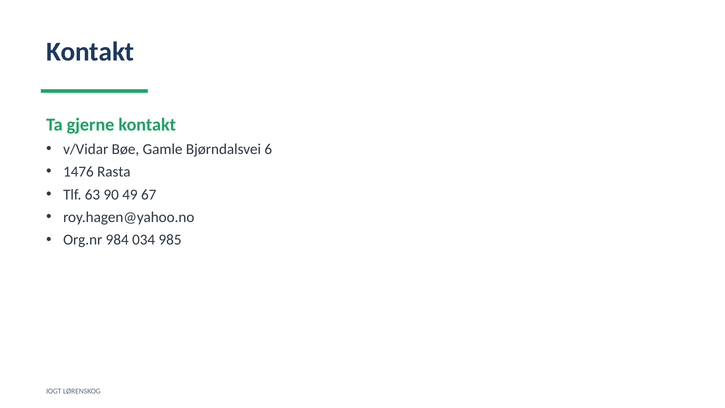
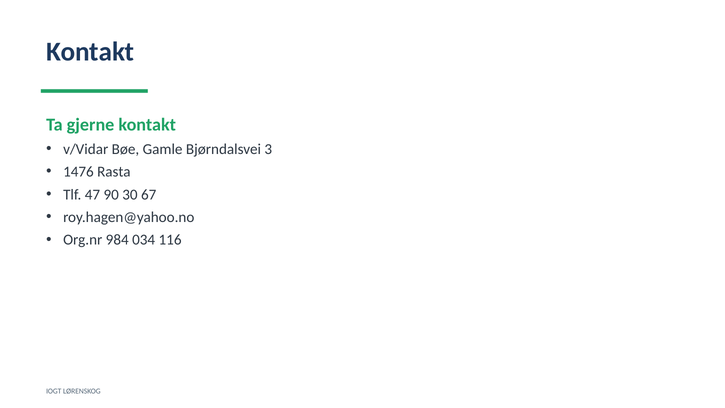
6: 6 -> 3 (268, 149)
63: 63 -> 47 (92, 194)
49: 49 -> 30 (130, 194)
985: 985 -> 116 (170, 240)
